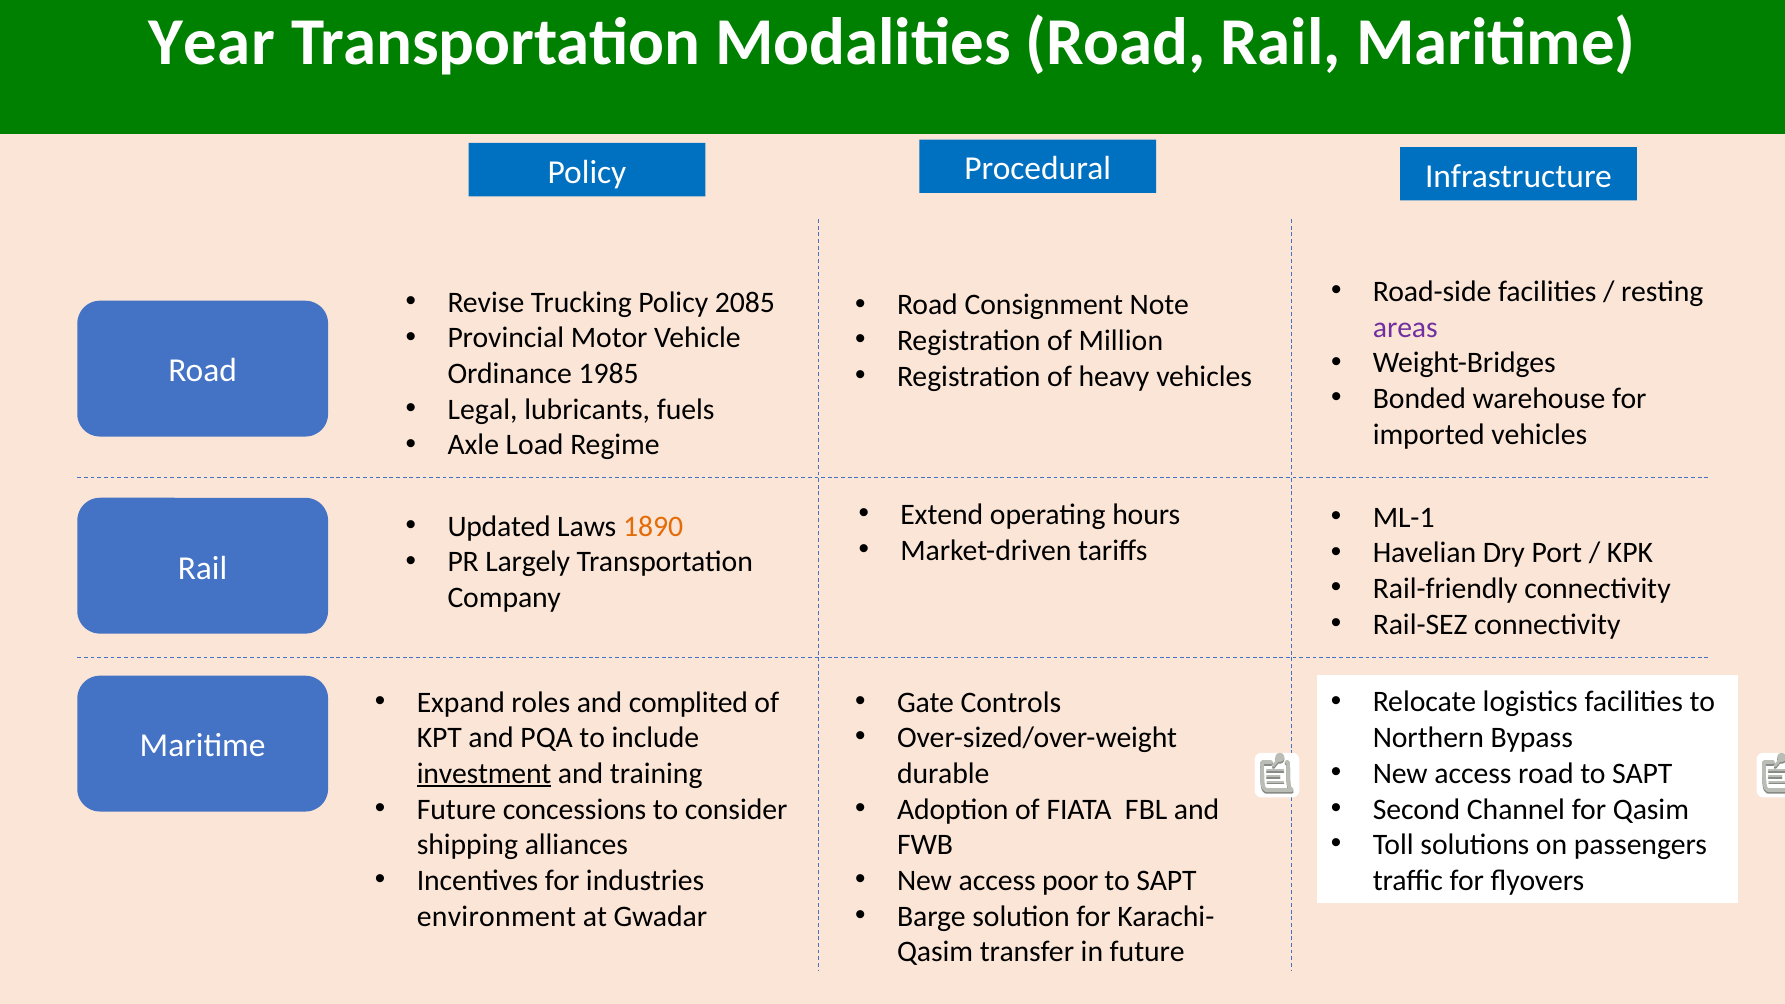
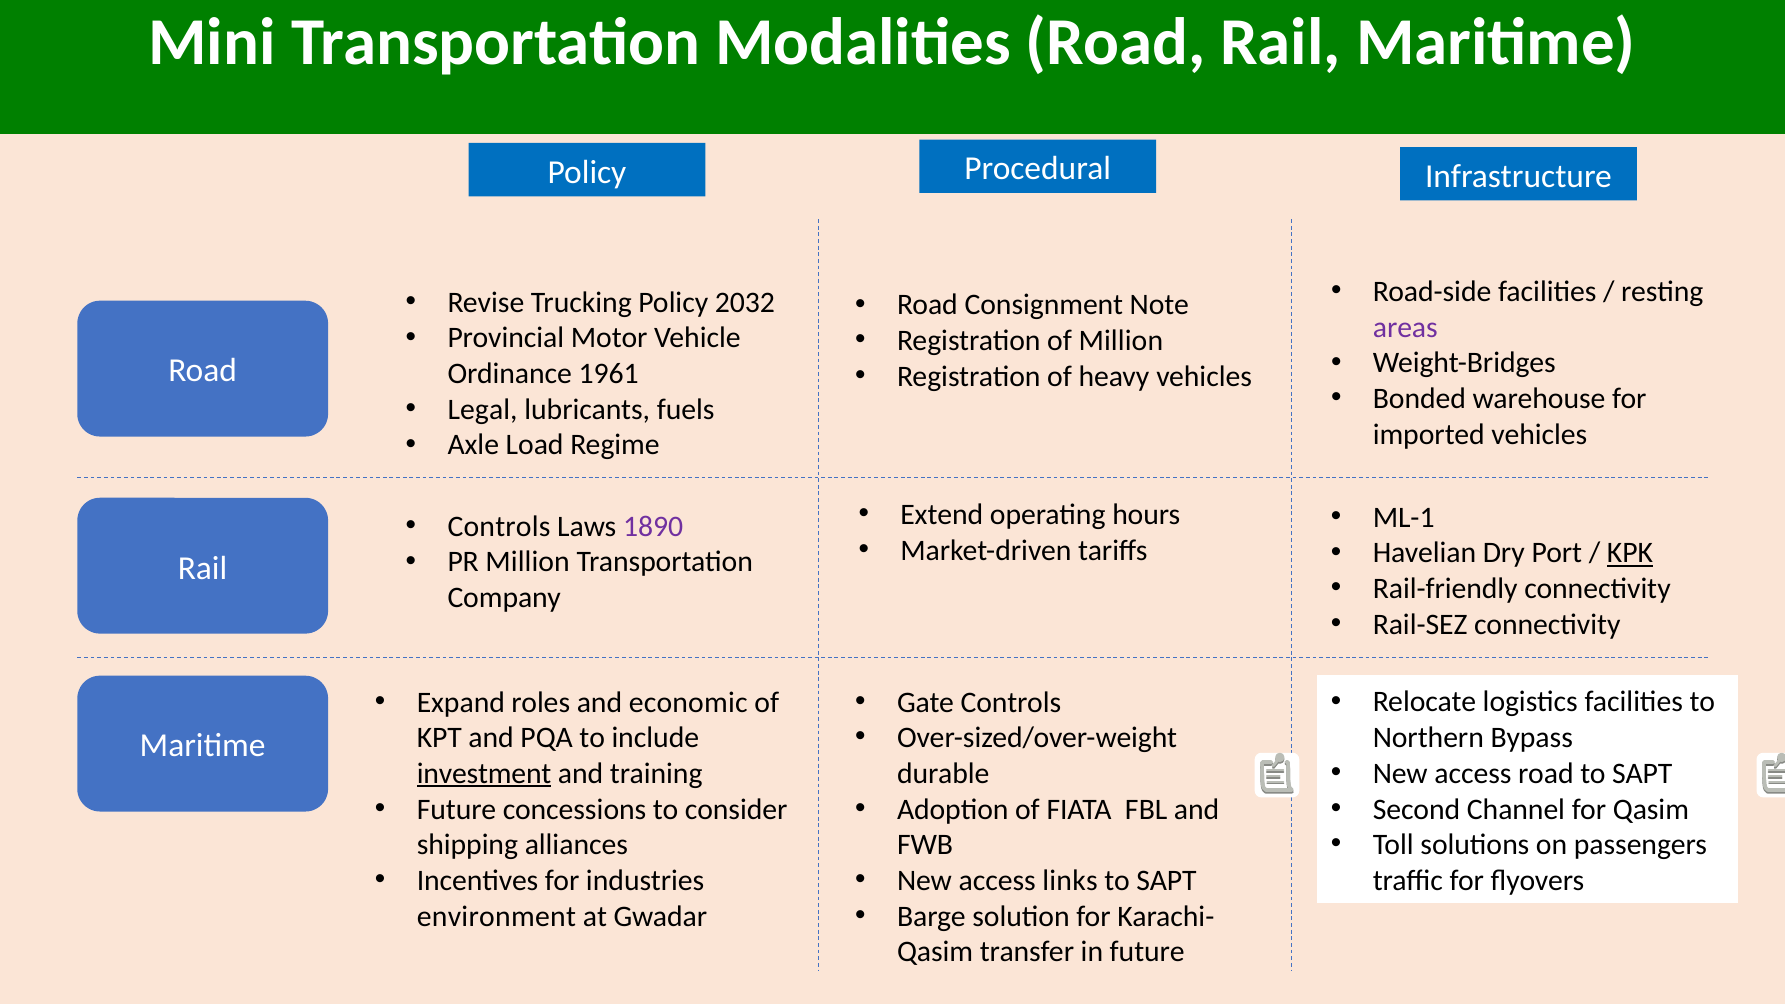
Year: Year -> Mini (212, 43)
2085: 2085 -> 2032 (745, 302)
1985: 1985 -> 1961 (609, 374)
Updated: Updated -> Controls (499, 526)
1890 colour: orange -> purple (653, 526)
KPK underline: none -> present (1630, 553)
PR Largely: Largely -> Million (528, 562)
complited: complited -> economic (688, 702)
poor: poor -> links (1070, 881)
